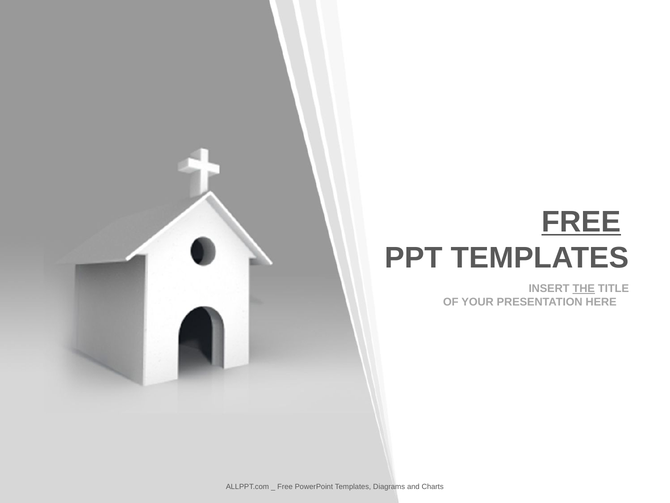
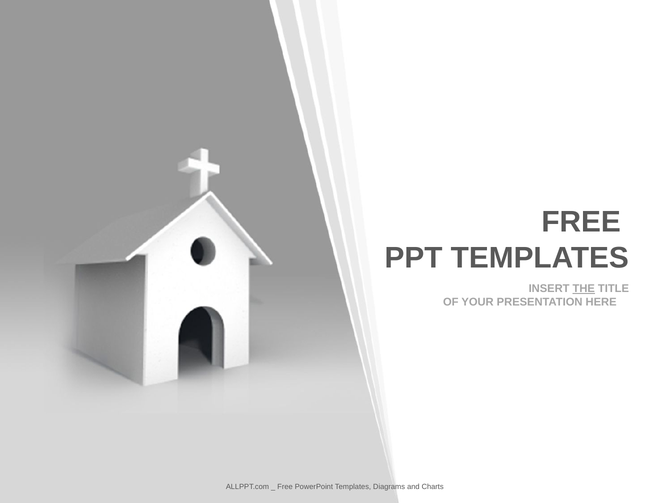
FREE underline: present -> none (581, 222)
